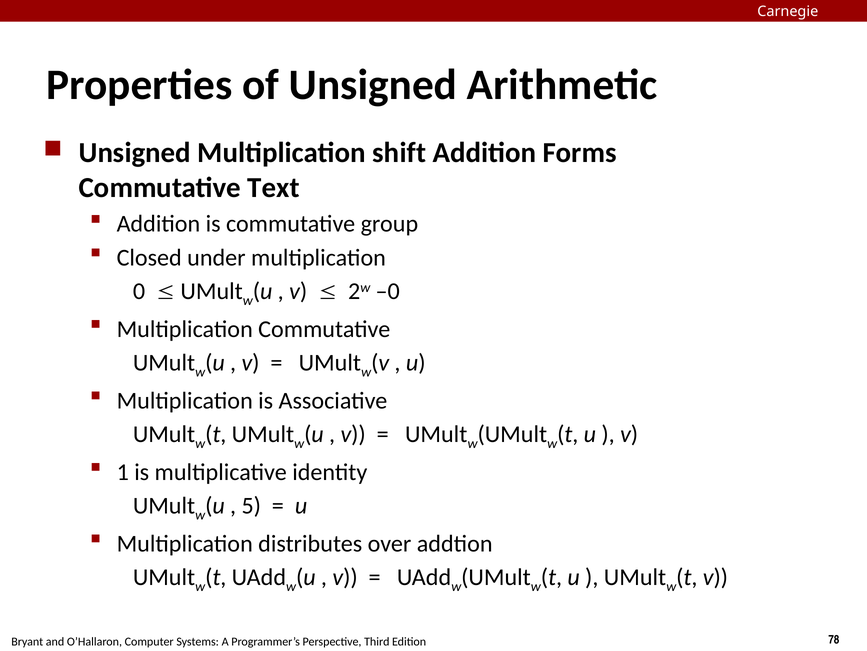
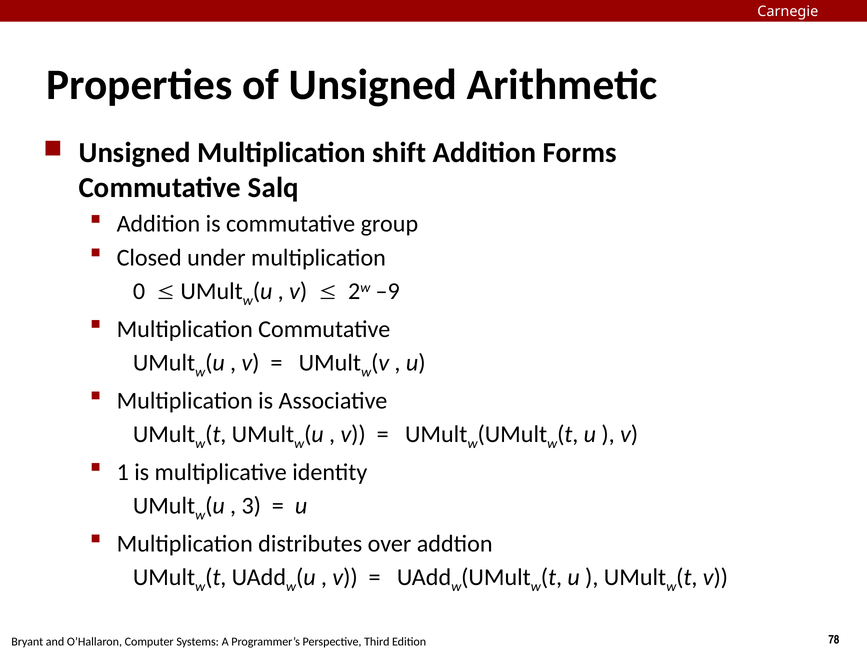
Text: Text -> Salq (273, 187)
–0: –0 -> –9 (388, 291)
5: 5 -> 3 (251, 505)
